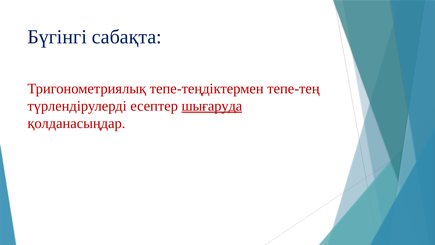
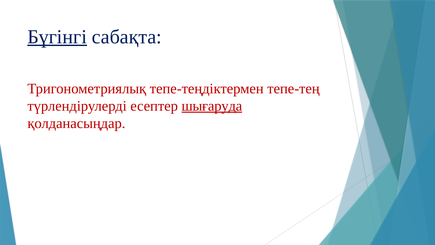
Бүгінгі underline: none -> present (57, 37)
